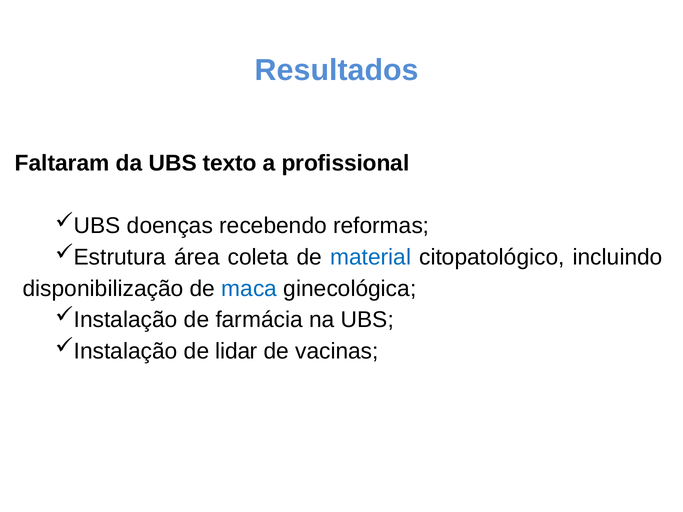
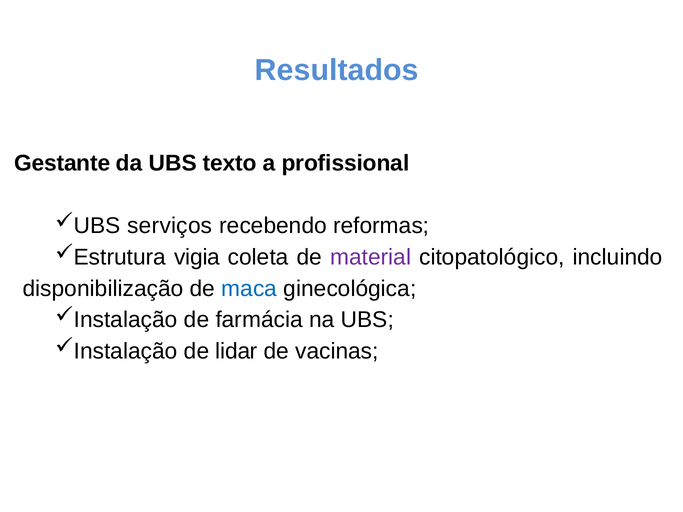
Faltaram: Faltaram -> Gestante (62, 163)
doenças: doenças -> serviços (170, 226)
área: área -> vigia (197, 257)
material colour: blue -> purple (371, 257)
